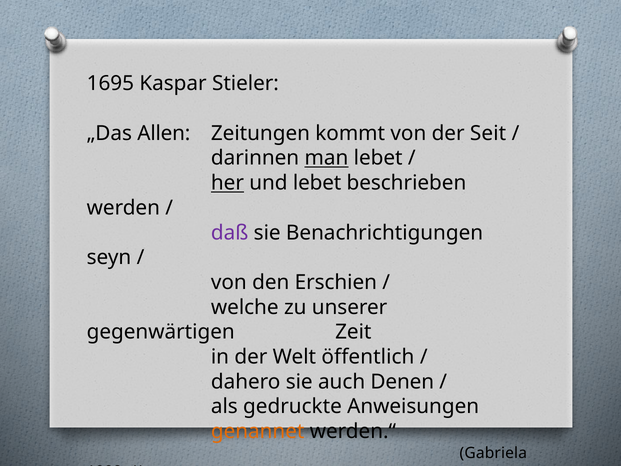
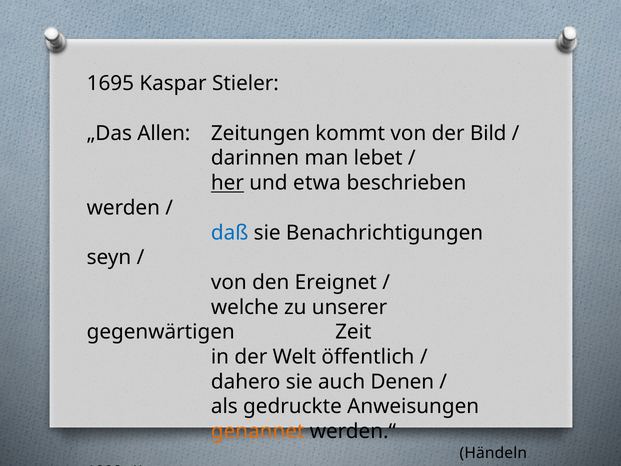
Seit: Seit -> Bild (488, 133)
man underline: present -> none (326, 158)
und lebet: lebet -> etwa (317, 183)
daß colour: purple -> blue (230, 233)
Erschien: Erschien -> Ereignet (336, 282)
Gabriela: Gabriela -> Händeln (493, 453)
